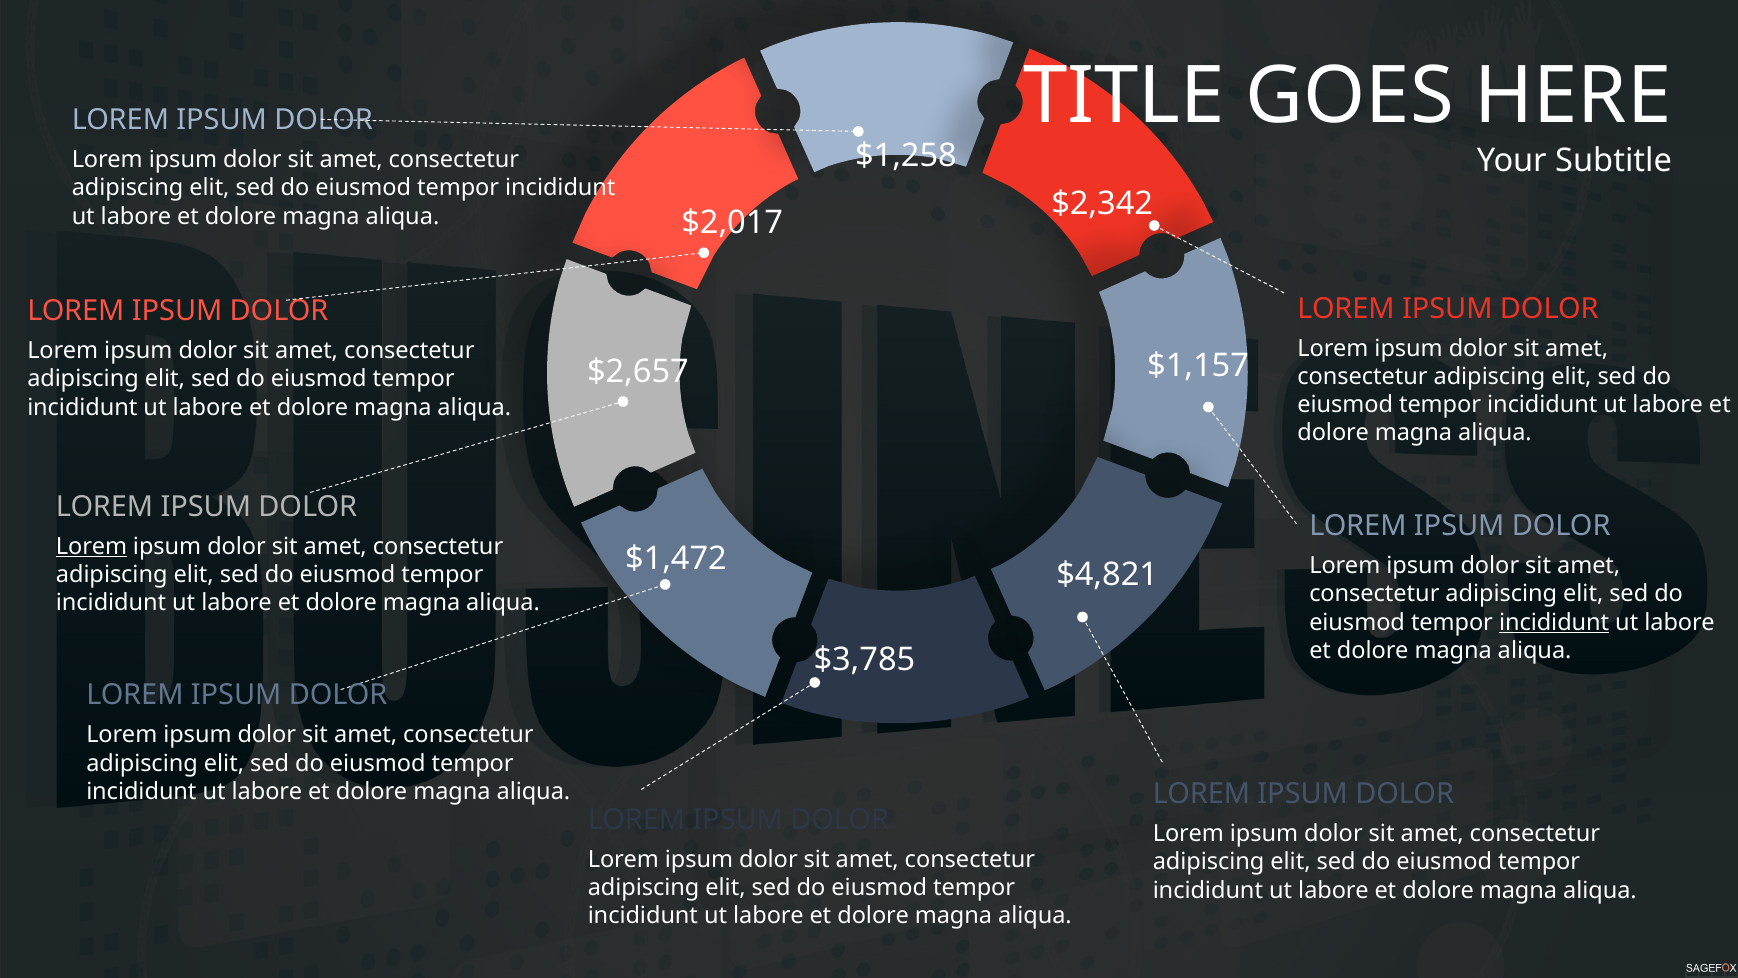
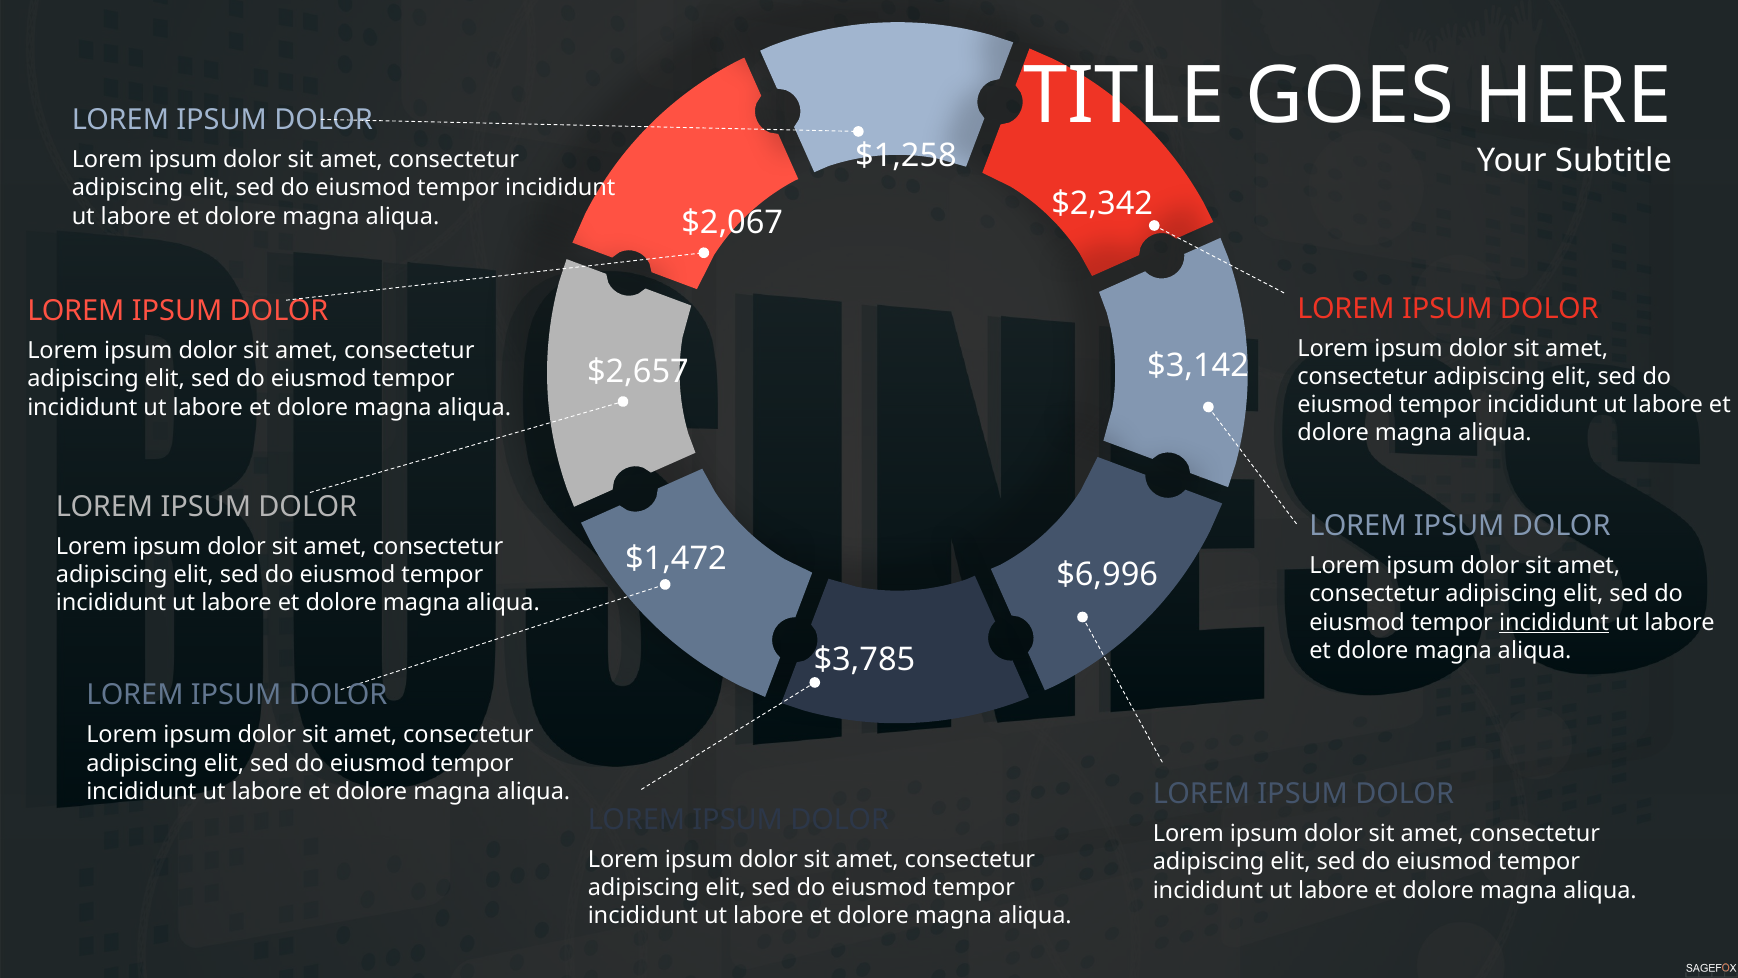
$2,017: $2,017 -> $2,067 (732, 222)
$1,157: $1,157 -> $3,142 (1198, 365)
Lorem underline: present -> none (92, 546)
$4,821: $4,821 -> $6,996 (1107, 575)
